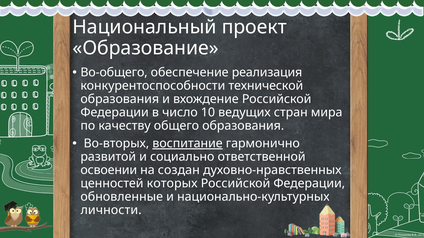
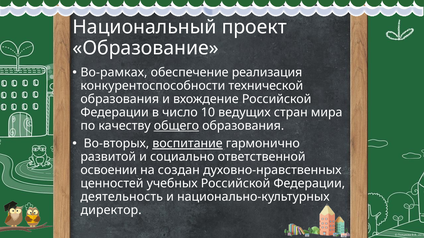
Во-общего: Во-общего -> Во-рамках (114, 73)
общего underline: none -> present (176, 126)
которых: которых -> учебных (172, 184)
обновленные: обновленные -> деятельность (122, 197)
личности: личности -> директор (111, 211)
